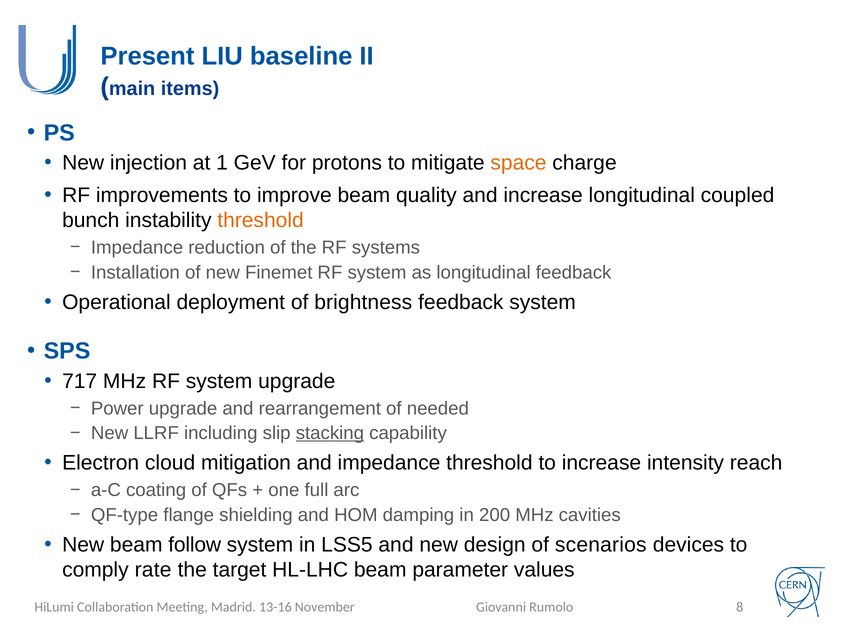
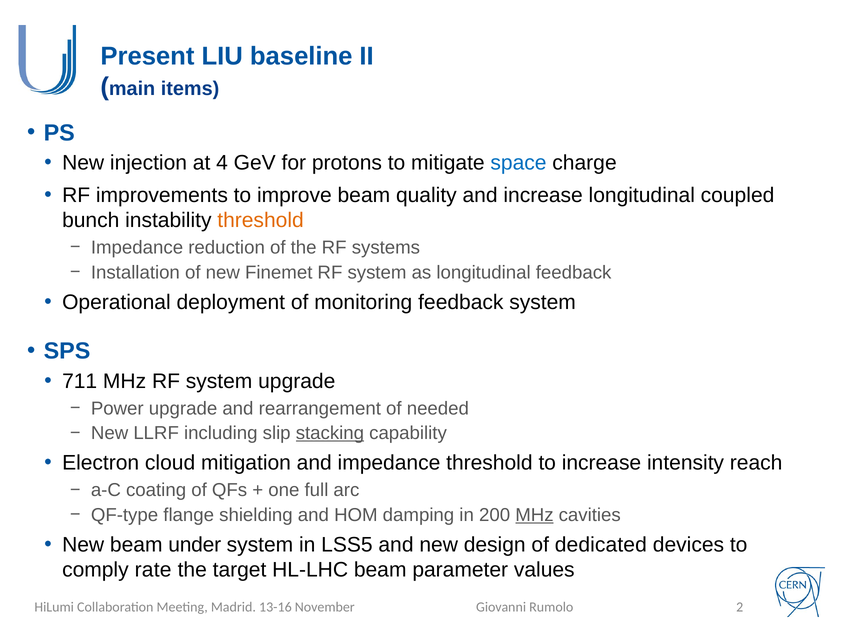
1: 1 -> 4 (222, 163)
space colour: orange -> blue (518, 163)
brightness: brightness -> monitoring (363, 302)
717: 717 -> 711 (80, 381)
MHz underline: none -> present (534, 515)
follow: follow -> under (195, 545)
scenarios: scenarios -> dedicated (601, 545)
8: 8 -> 2 (740, 607)
